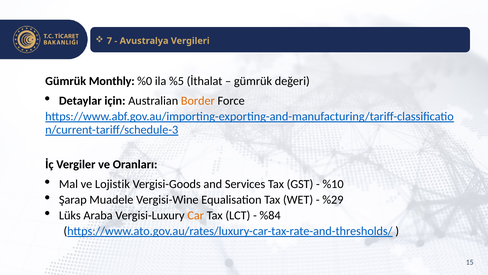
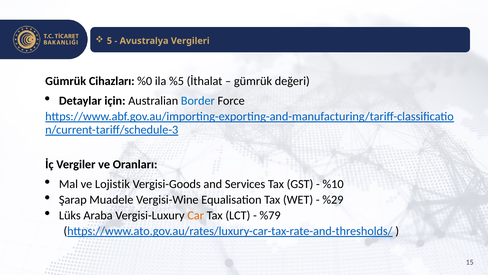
7: 7 -> 5 (109, 41)
Monthly: Monthly -> Cihazları (112, 81)
Border colour: orange -> blue (198, 101)
%84: %84 -> %79 (270, 215)
